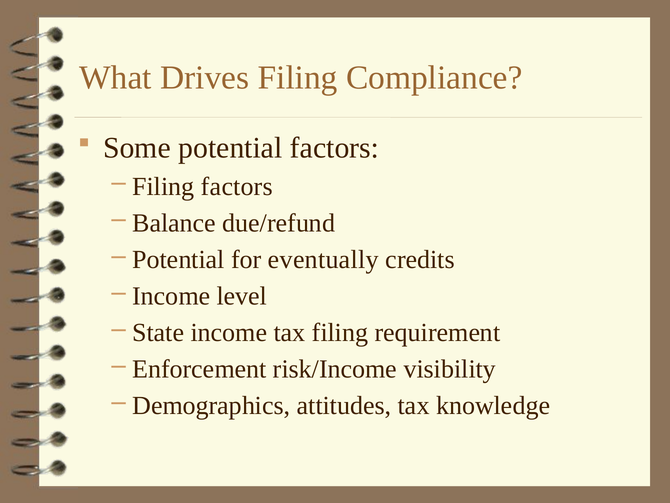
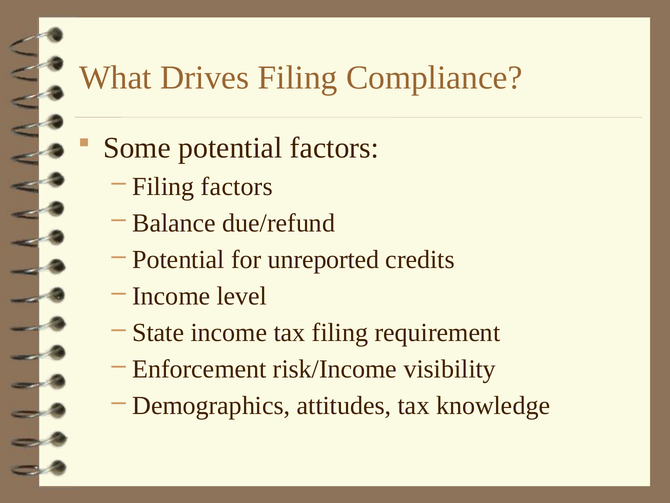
eventually: eventually -> unreported (324, 259)
